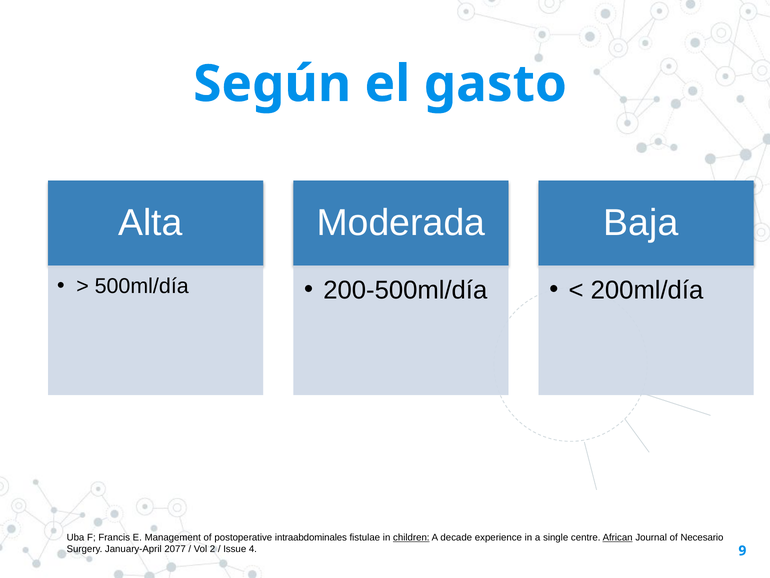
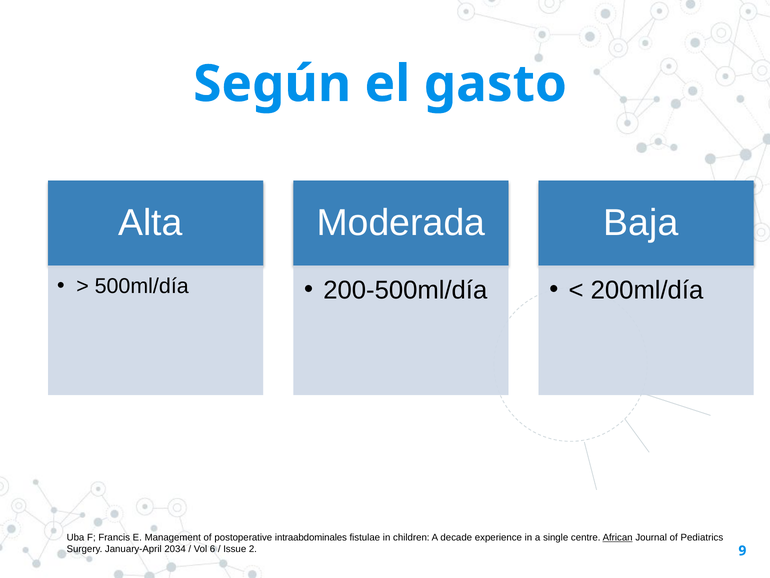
children underline: present -> none (411, 537)
Necesario: Necesario -> Pediatrics (702, 537)
2077: 2077 -> 2034 (175, 549)
2: 2 -> 6 (212, 549)
4: 4 -> 2 (253, 549)
